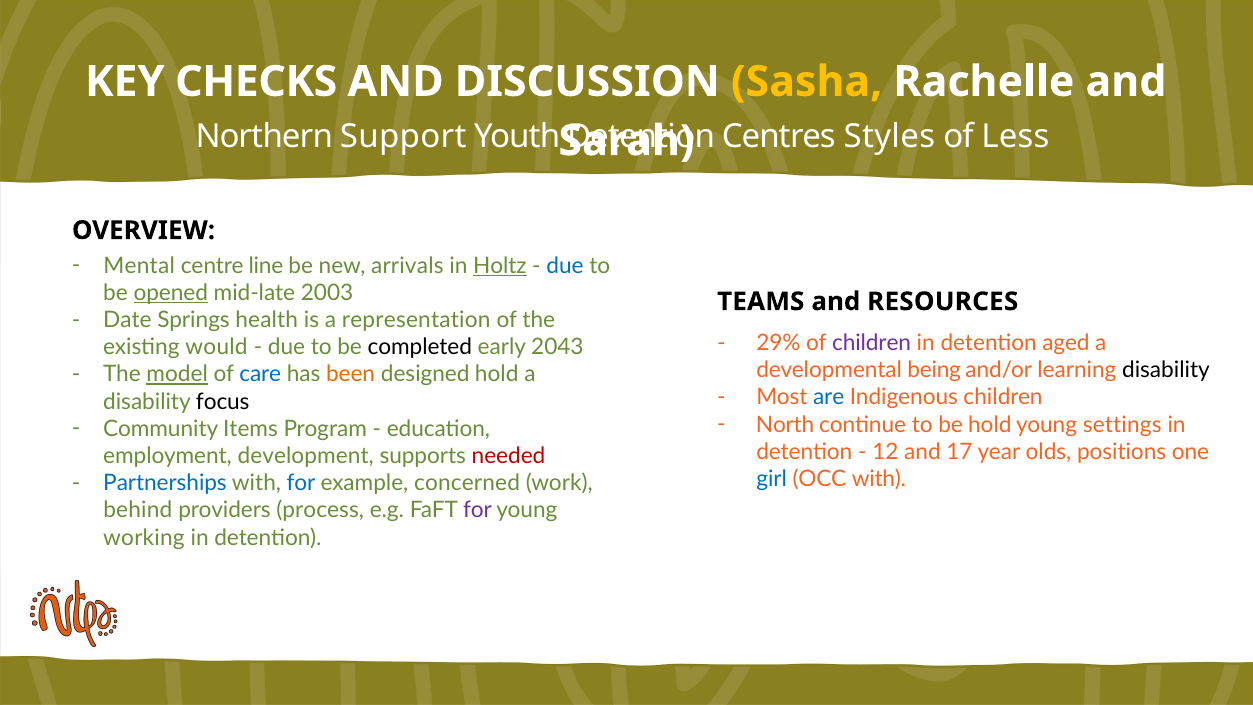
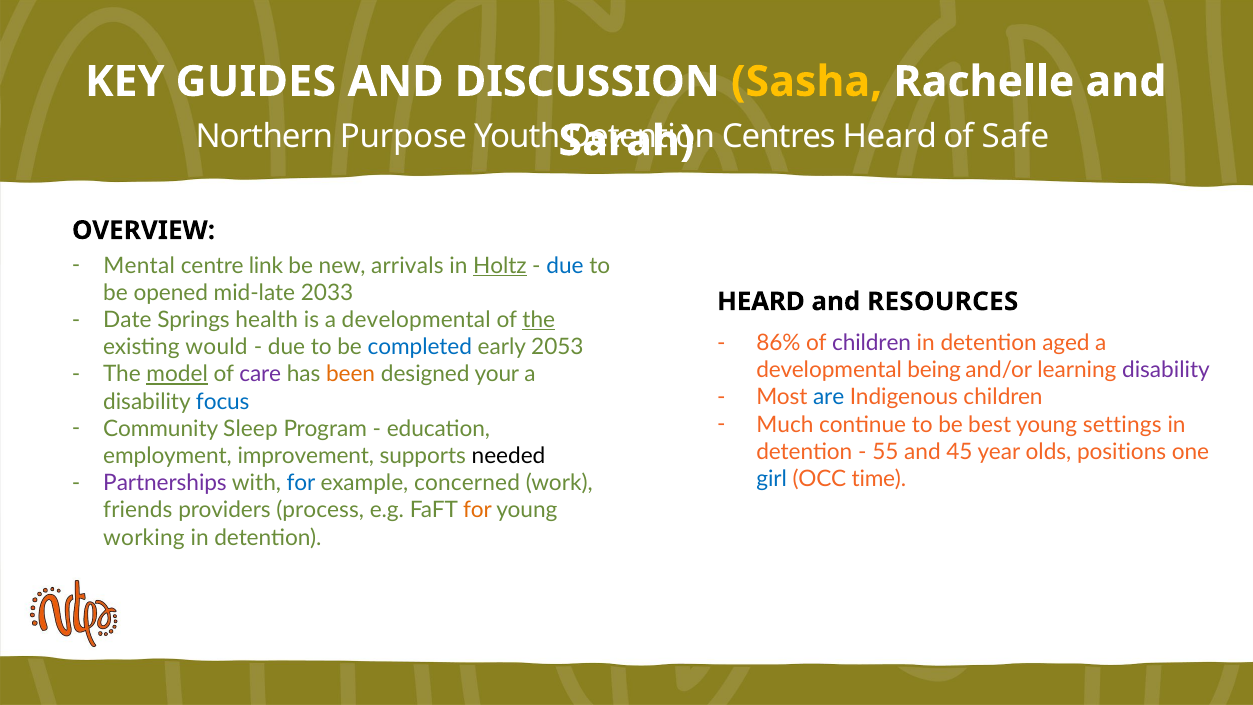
CHECKS: CHECKS -> GUIDES (256, 82)
Support: Support -> Purpose (403, 136)
Centres Styles: Styles -> Heard (890, 136)
Less: Less -> Safe (1015, 136)
line: line -> link (266, 266)
opened underline: present -> none (171, 293)
2003: 2003 -> 2033 (327, 293)
TEAMS: TEAMS -> HEARD (761, 301)
is a representation: representation -> developmental (416, 320)
the underline: none -> present (539, 320)
29%: 29% -> 86% (778, 343)
completed colour: black -> blue (420, 347)
2043: 2043 -> 2053 (557, 347)
disability colour: black -> purple (1166, 370)
care colour: blue -> purple (260, 374)
designed hold: hold -> your (497, 374)
focus colour: black -> blue (223, 402)
North: North -> Much (785, 425)
be hold: hold -> best (990, 425)
Items: Items -> Sleep (250, 429)
12: 12 -> 55 (885, 452)
17: 17 -> 45 (959, 452)
development: development -> improvement (306, 456)
needed colour: red -> black (509, 456)
OCC with: with -> time (879, 479)
Partnerships colour: blue -> purple (165, 483)
behind: behind -> friends (138, 510)
for colour: purple -> orange (477, 510)
